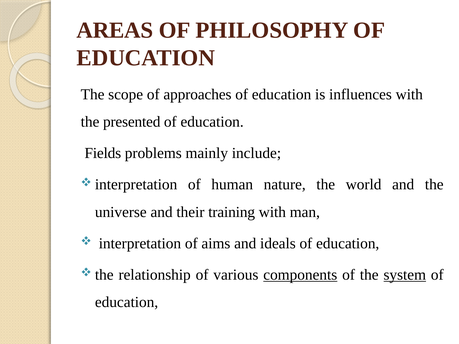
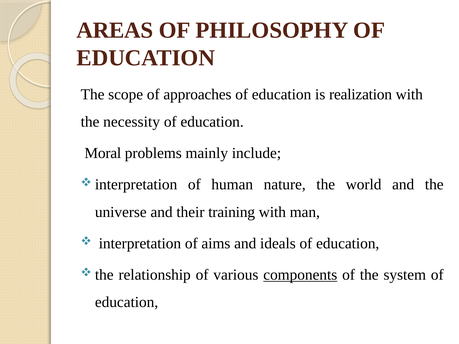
influences: influences -> realization (361, 94)
presented: presented -> necessity (132, 122)
Fields: Fields -> Moral (103, 153)
system underline: present -> none (405, 275)
